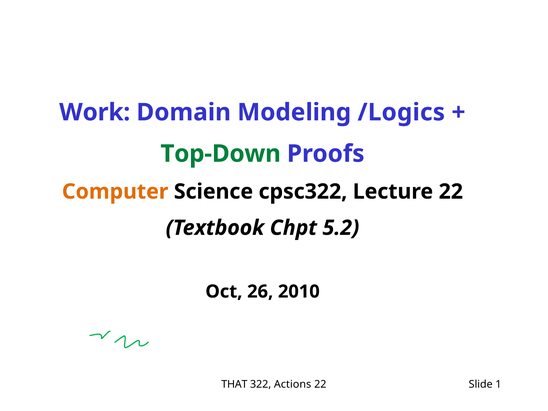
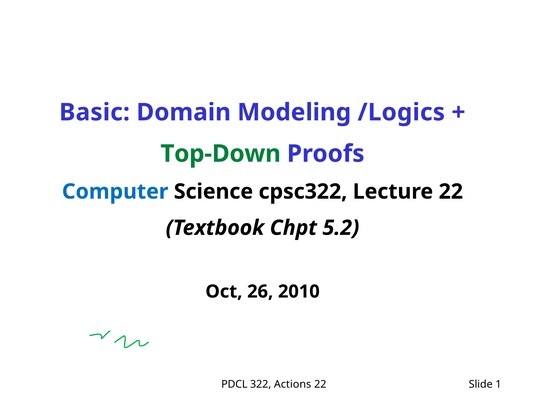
Work: Work -> Basic (95, 112)
Computer colour: orange -> blue (115, 192)
THAT: THAT -> PDCL (234, 384)
